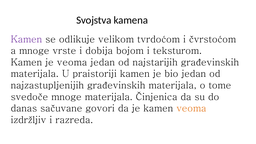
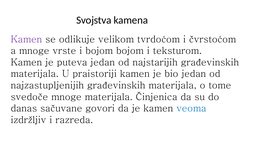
i dobija: dobija -> bojom (99, 51)
je veoma: veoma -> puteva (72, 62)
veoma colour: orange -> blue (191, 108)
